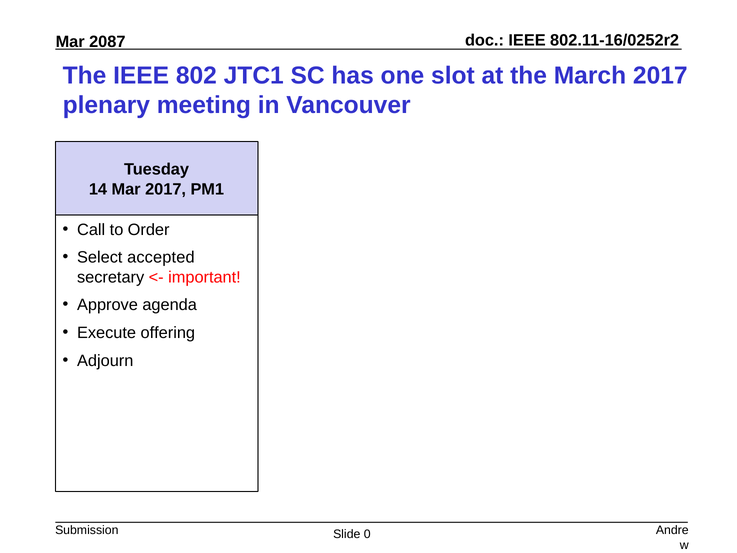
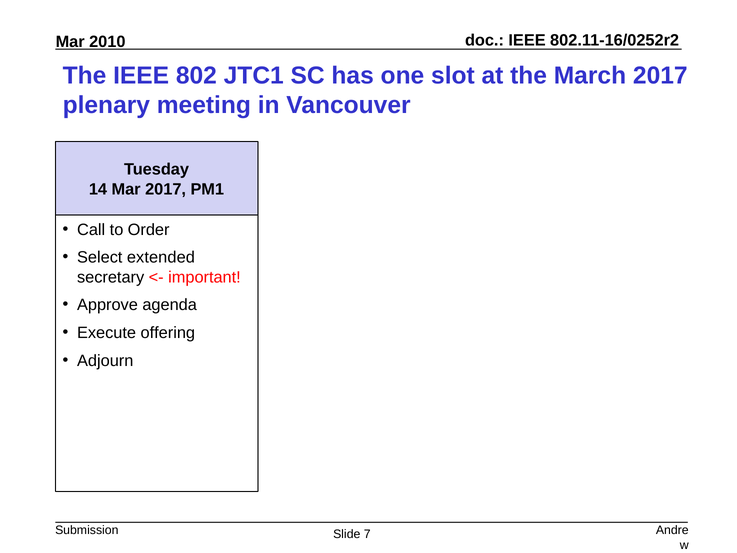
2087: 2087 -> 2010 (107, 42)
accepted: accepted -> extended (161, 257)
0: 0 -> 7 (367, 534)
